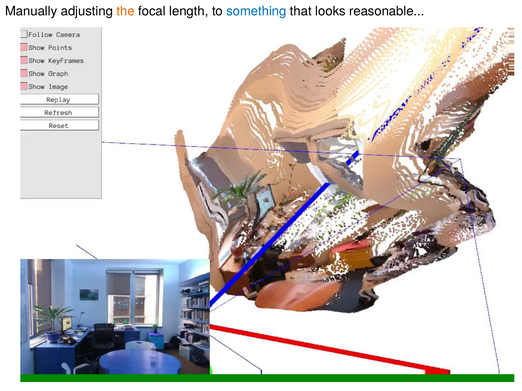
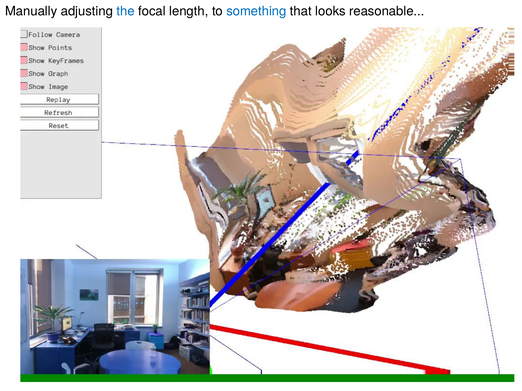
the colour: orange -> blue (126, 11)
